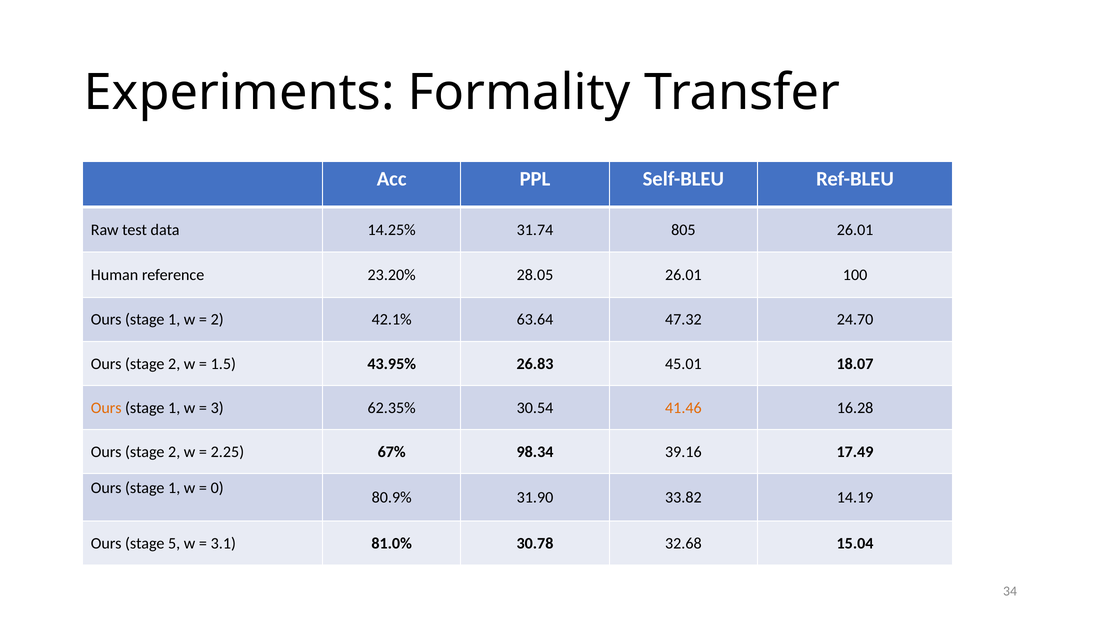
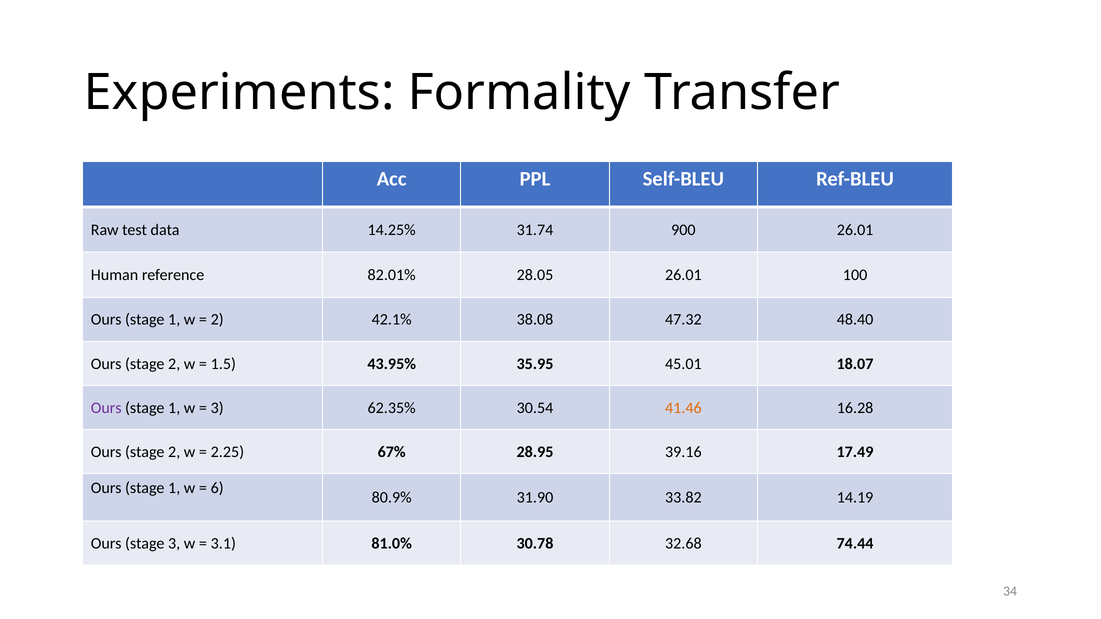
805: 805 -> 900 (683, 230)
23.20%: 23.20% -> 82.01% (392, 275)
63.64: 63.64 -> 38.08 (535, 320)
24.70: 24.70 -> 48.40 (855, 320)
26.83: 26.83 -> 35.95 (535, 364)
Ours colour: orange -> purple (106, 408)
98.34: 98.34 -> 28.95 (535, 452)
0: 0 -> 6 (217, 488)
stage 5: 5 -> 3 (174, 544)
15.04: 15.04 -> 74.44 (855, 544)
